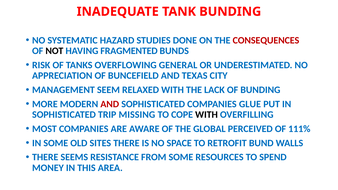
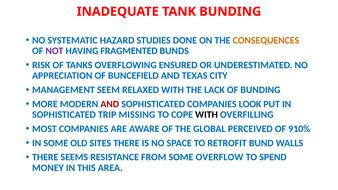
CONSEQUENCES colour: red -> orange (266, 40)
NOT colour: black -> purple (54, 51)
GENERAL: GENERAL -> ENSURED (178, 65)
GLUE: GLUE -> LOOK (250, 104)
111%: 111% -> 910% (299, 129)
RESOURCES: RESOURCES -> OVERFLOW (219, 157)
